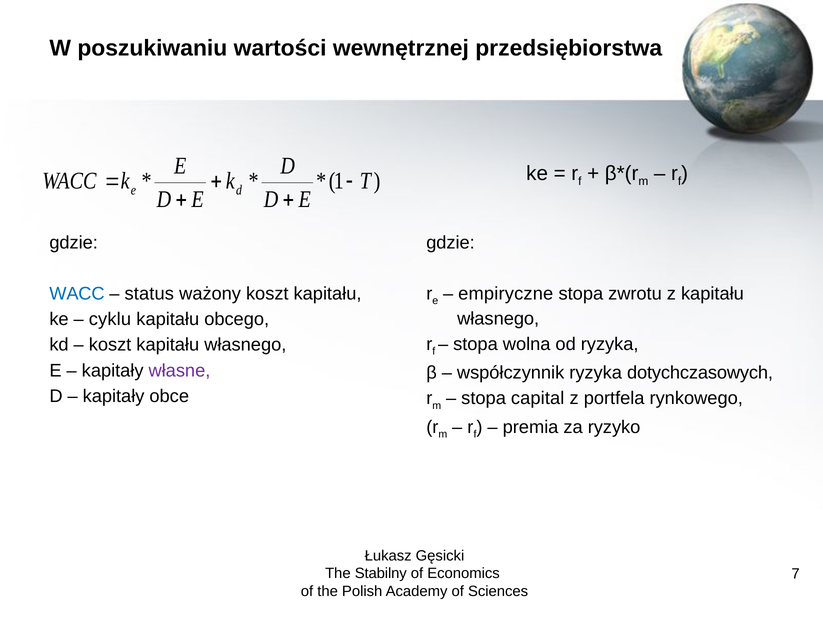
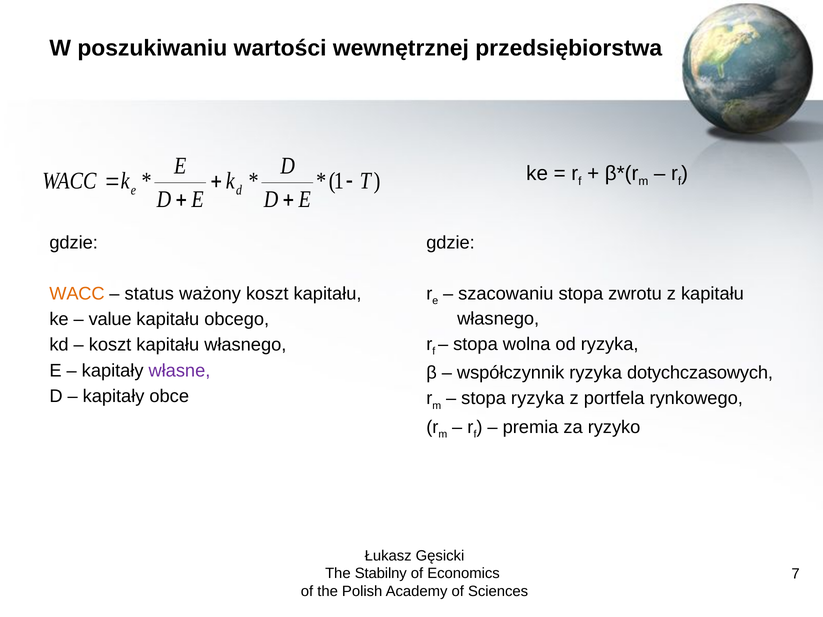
WACC colour: blue -> orange (77, 294)
empiryczne: empiryczne -> szacowaniu (506, 294)
cyklu: cyklu -> value (110, 319)
stopa capital: capital -> ryzyka (538, 399)
